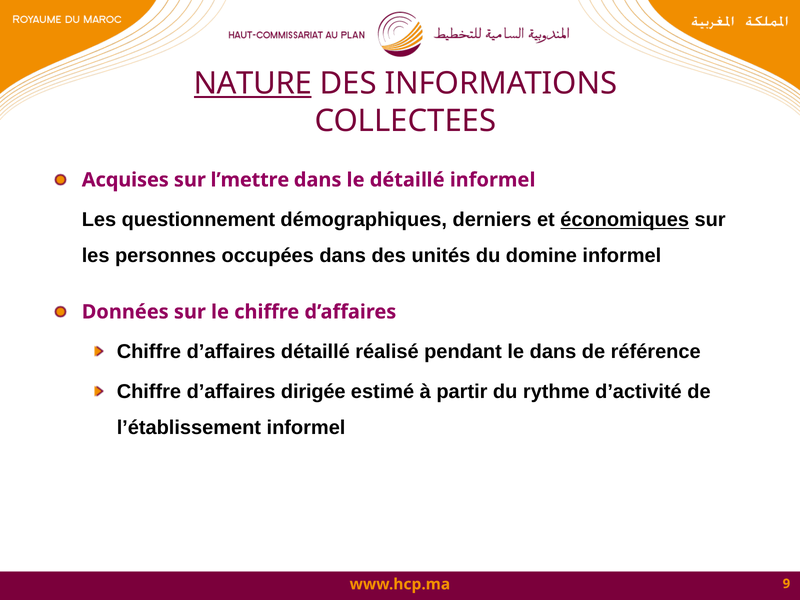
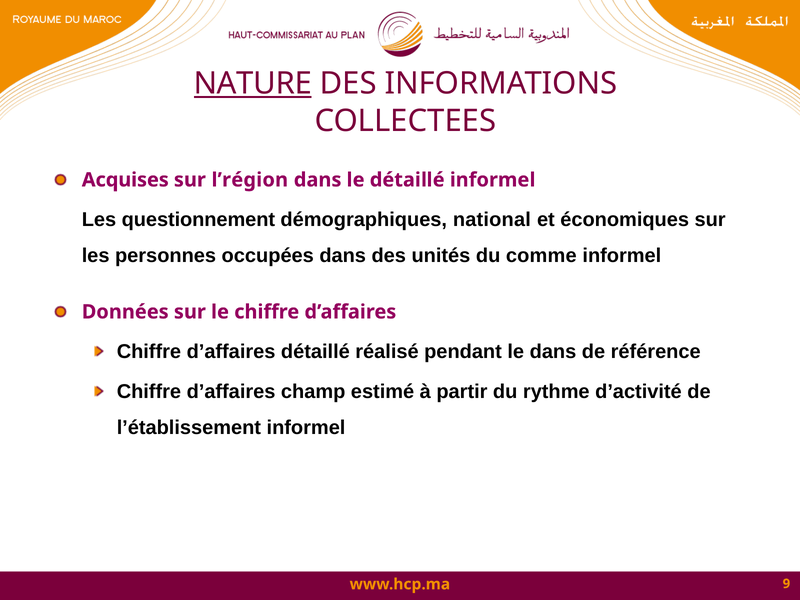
l’mettre: l’mettre -> l’région (250, 180)
derniers: derniers -> national (492, 220)
économiques underline: present -> none (625, 220)
domine: domine -> comme (541, 256)
dirigée: dirigée -> champ (313, 392)
